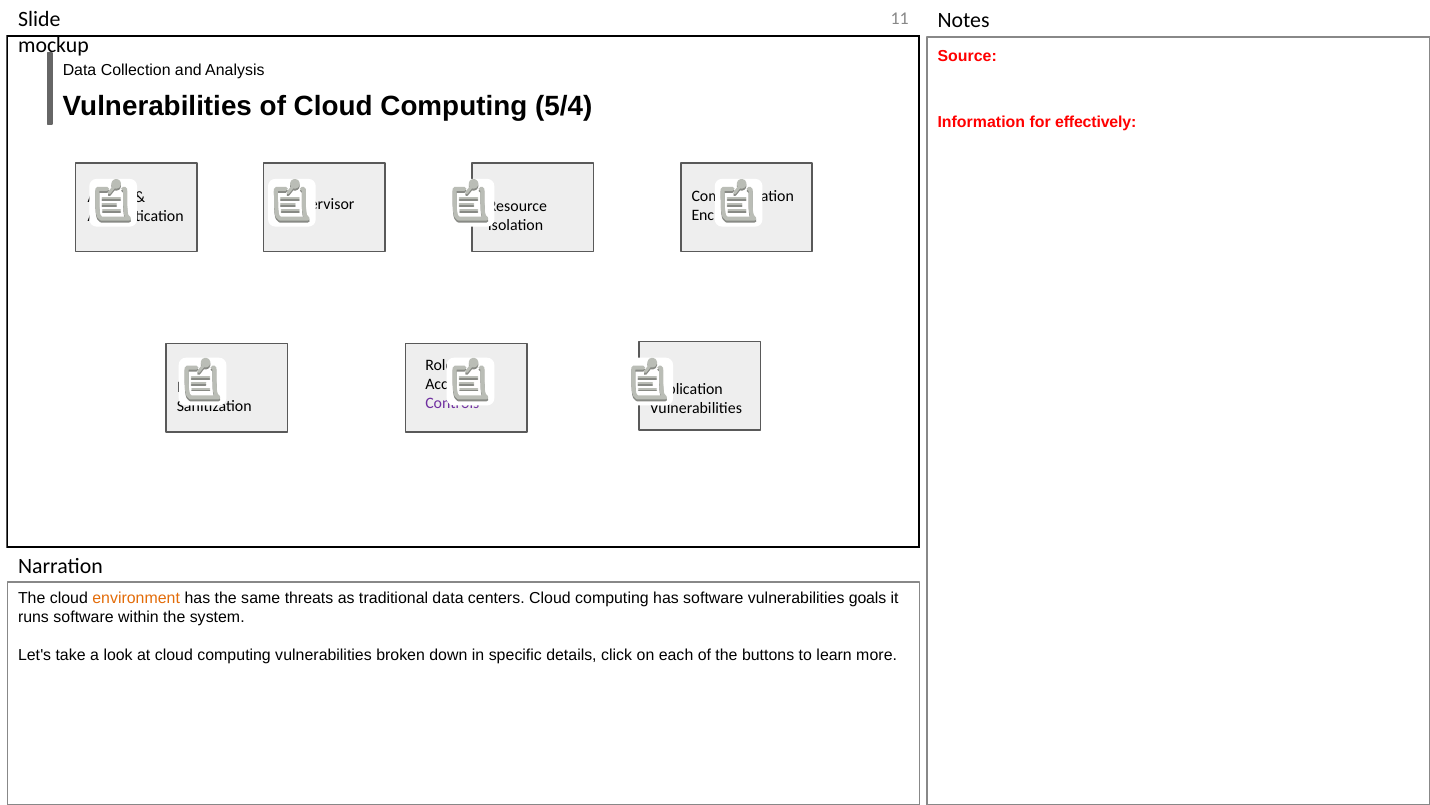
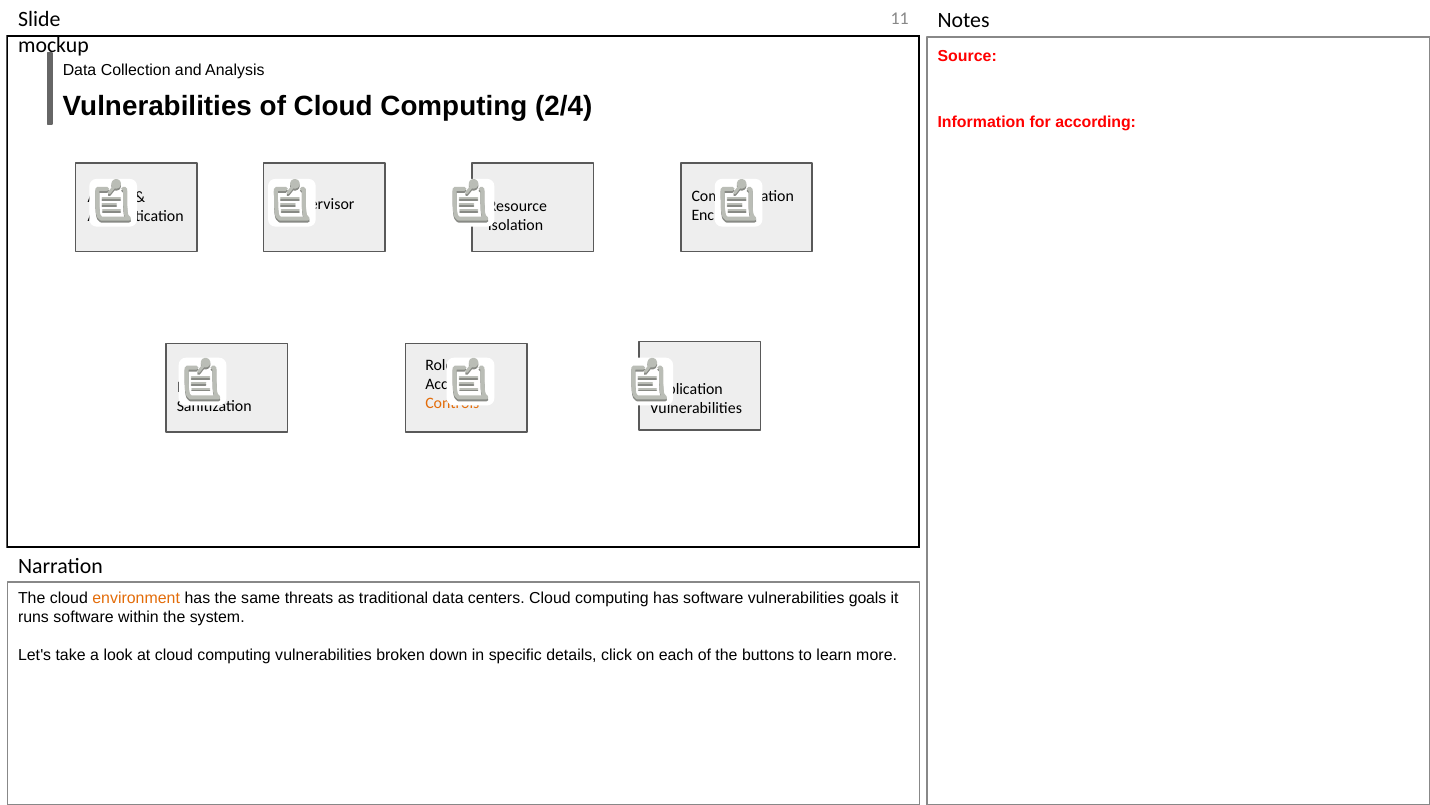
5/4: 5/4 -> 2/4 (564, 106)
effectively: effectively -> according (1096, 122)
Controls colour: purple -> orange (452, 403)
